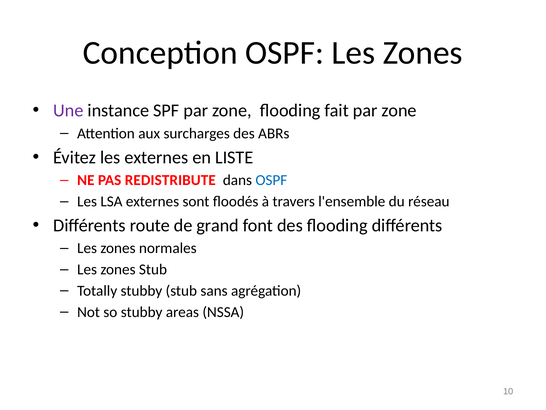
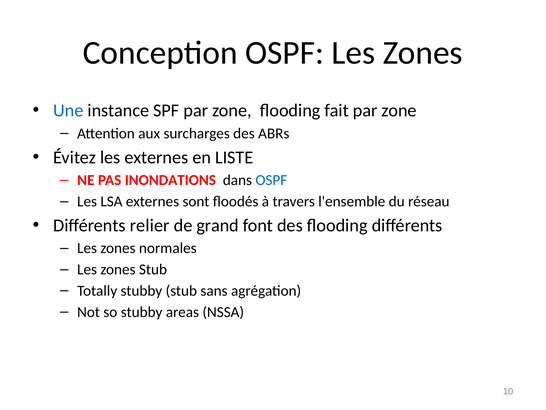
Une colour: purple -> blue (68, 110)
REDISTRIBUTE: REDISTRIBUTE -> INONDATIONS (170, 180)
route: route -> relier (150, 225)
